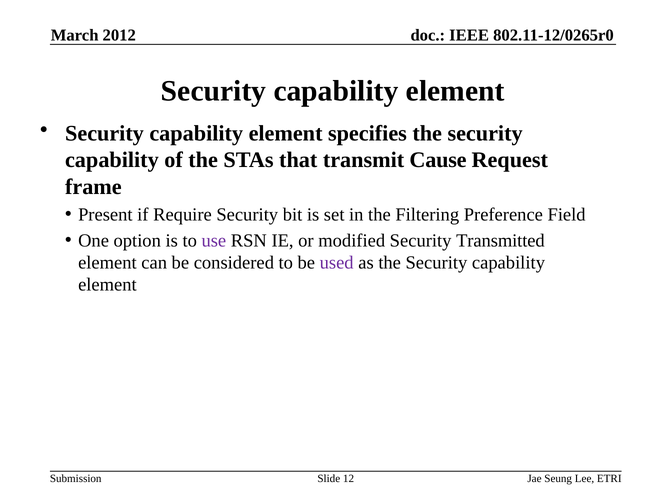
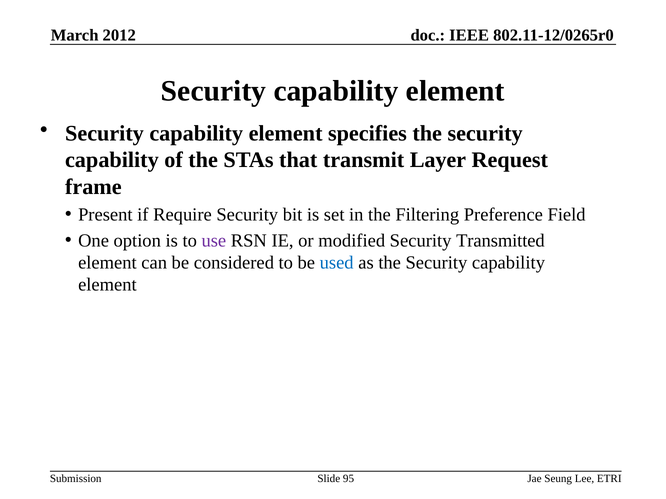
Cause: Cause -> Layer (438, 160)
used colour: purple -> blue (337, 263)
12: 12 -> 95 (349, 479)
